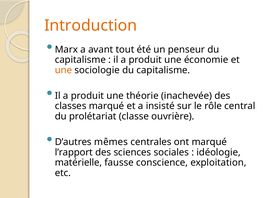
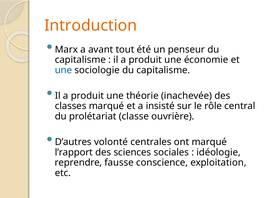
une colour: orange -> blue (63, 70)
mêmes: mêmes -> volonté (111, 143)
matérielle: matérielle -> reprendre (78, 163)
